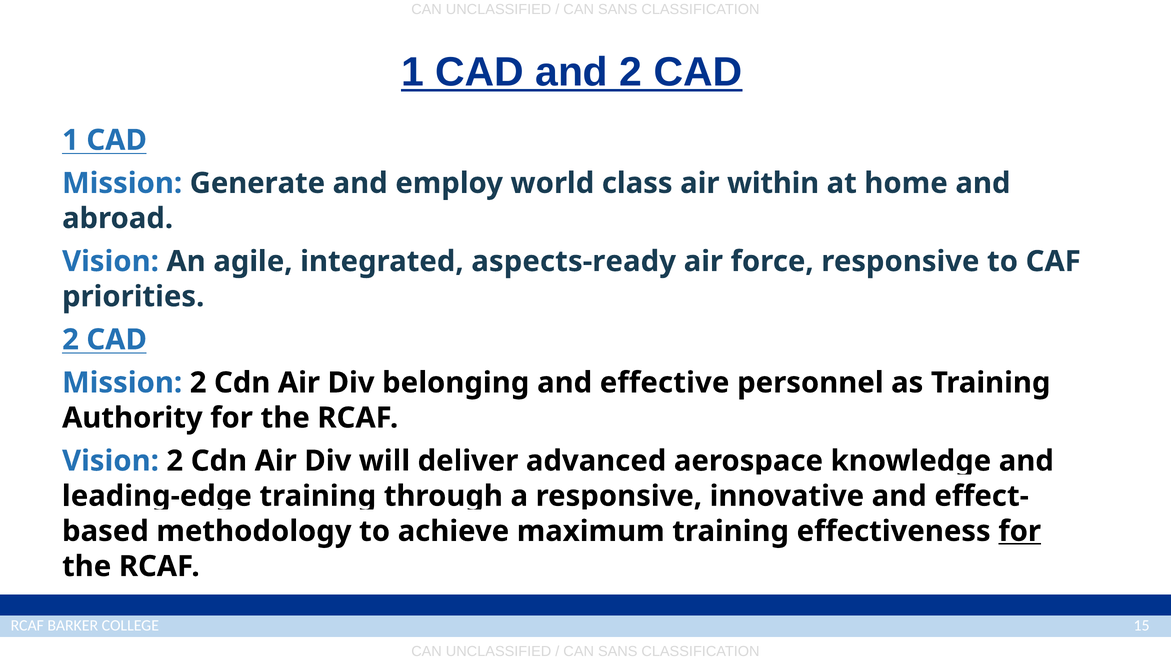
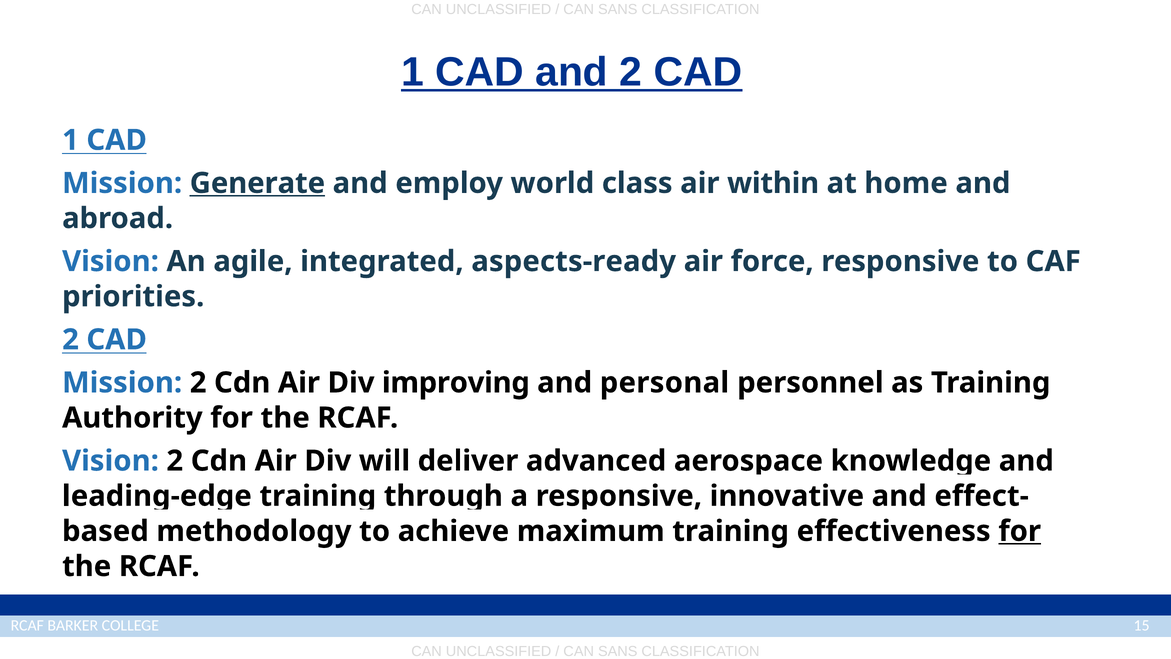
Generate underline: none -> present (257, 183)
belonging: belonging -> improving (456, 383)
effective: effective -> personal (664, 383)
